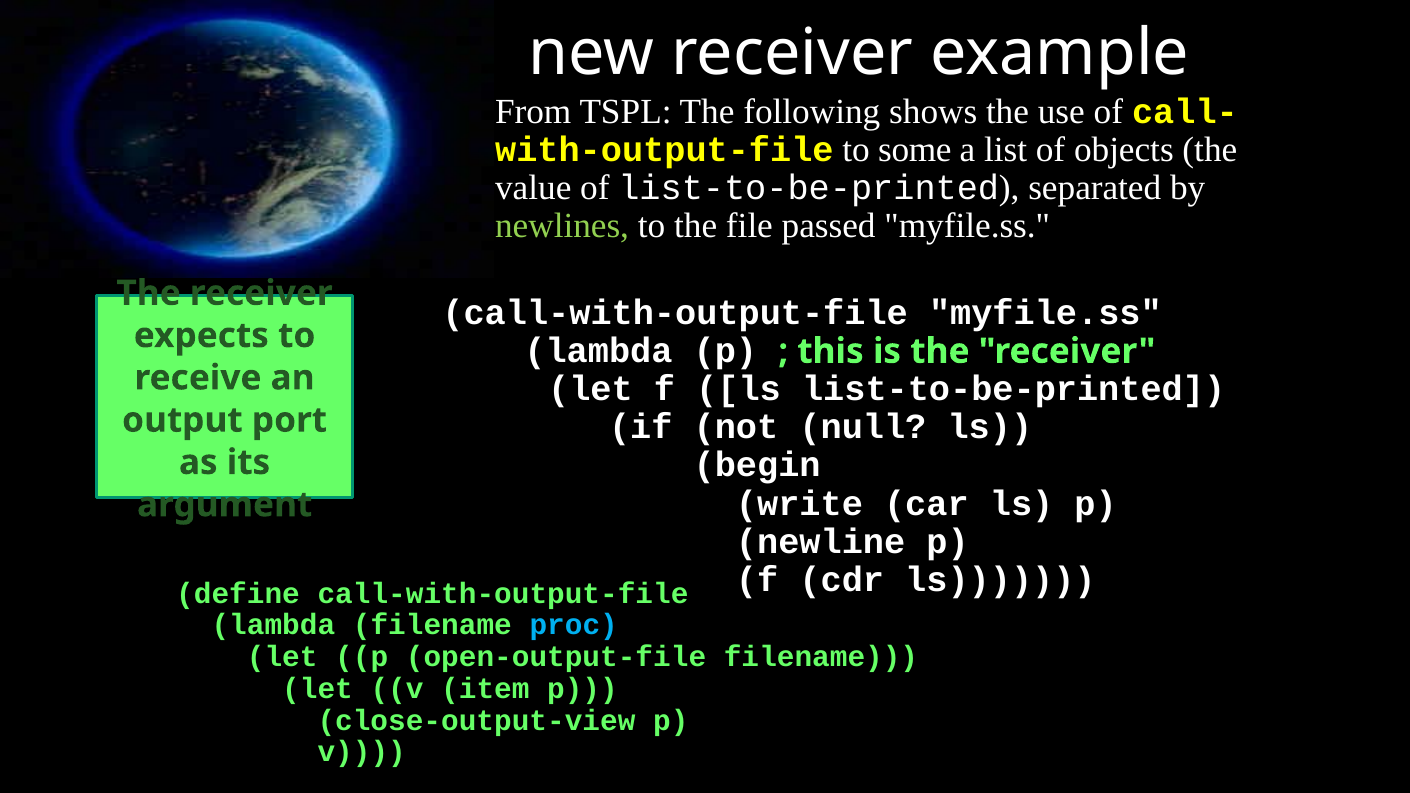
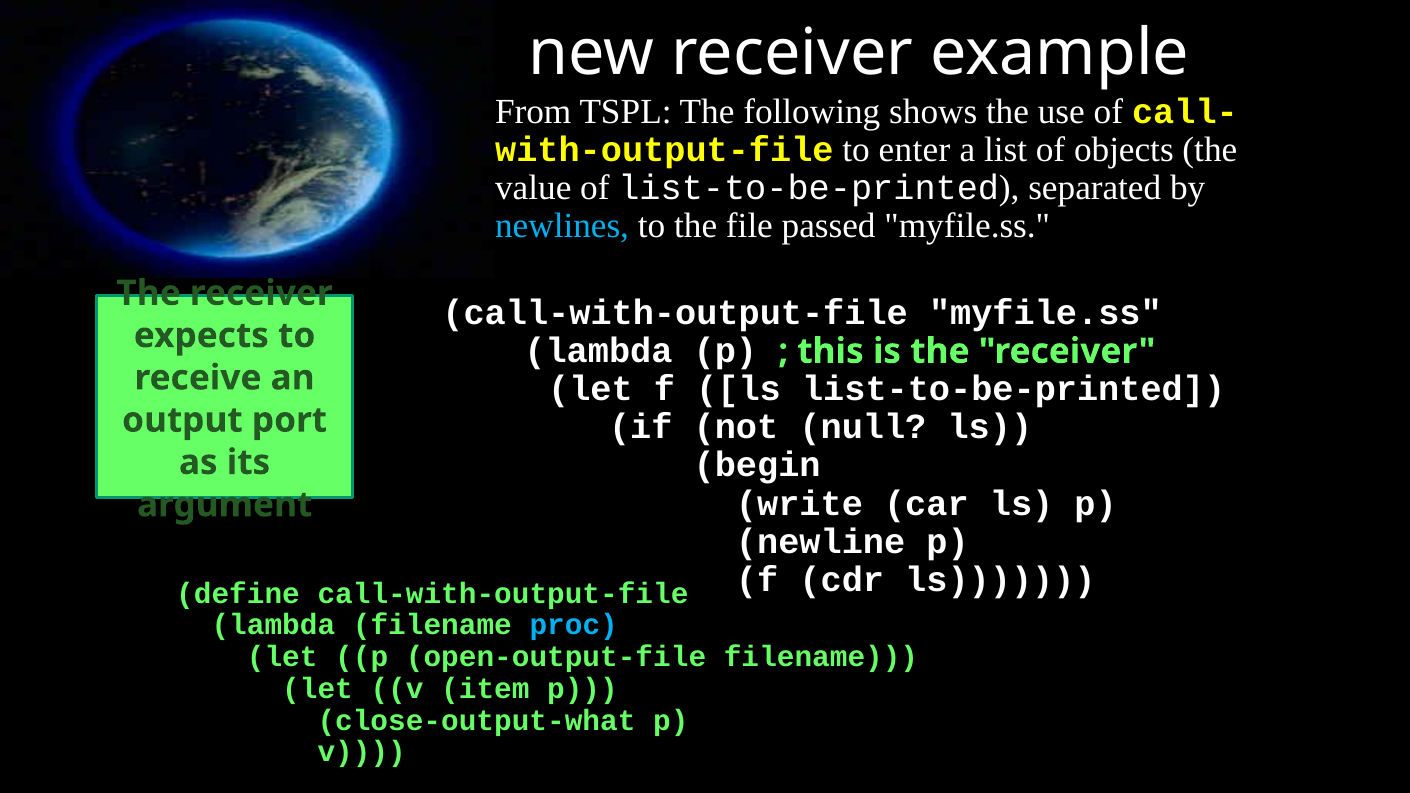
some: some -> enter (914, 150)
newlines colour: light green -> light blue (562, 226)
close-output-view: close-output-view -> close-output-what (476, 721)
